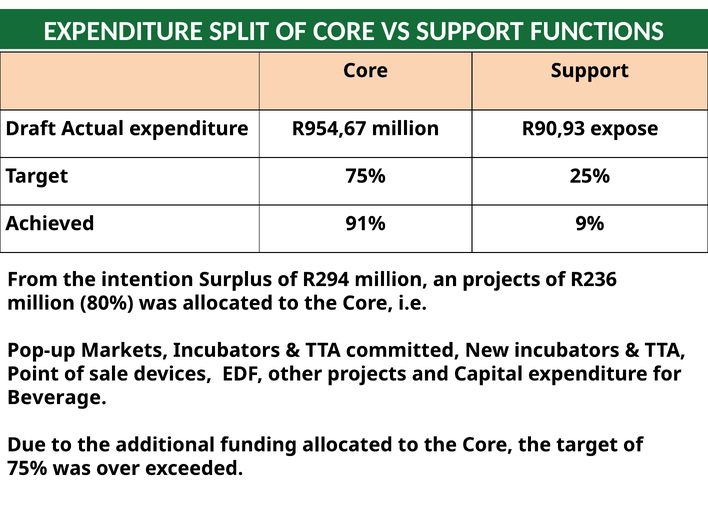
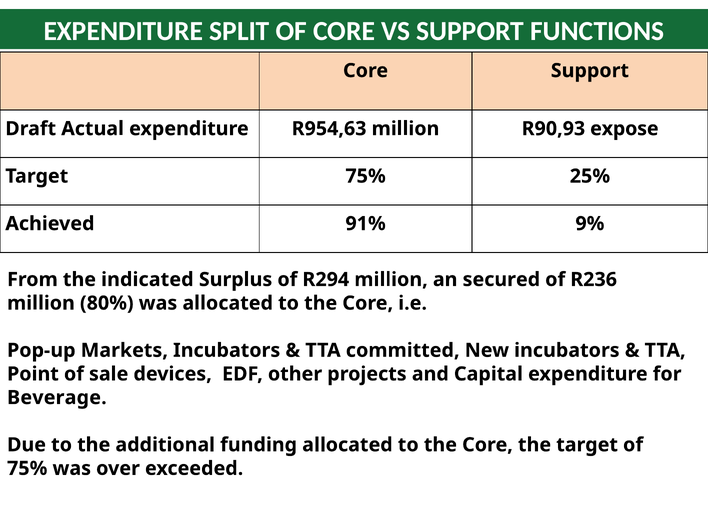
R954,67: R954,67 -> R954,63 (329, 129)
intention: intention -> indicated (147, 280)
an projects: projects -> secured (501, 280)
